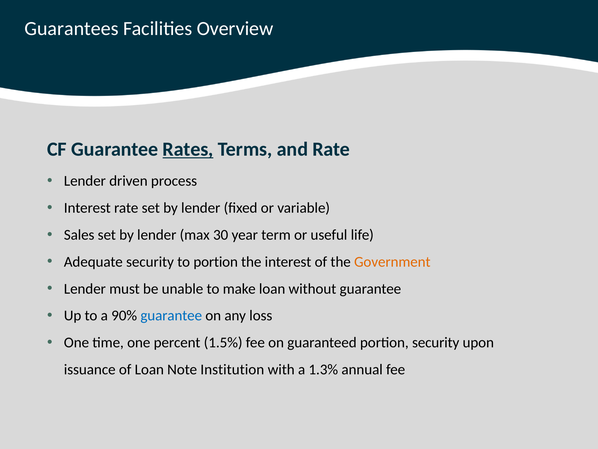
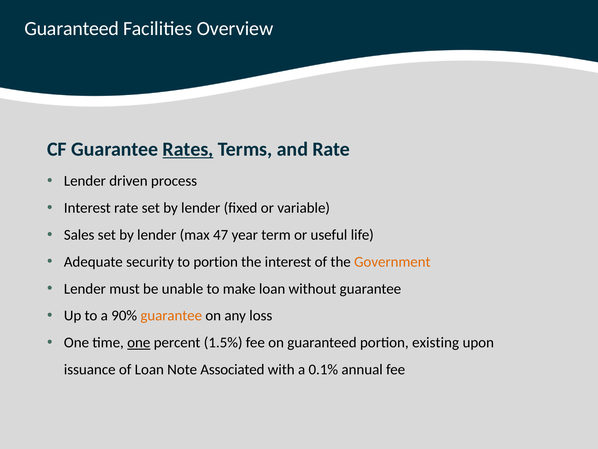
Guarantees: Guarantees -> Guaranteed (72, 29)
30: 30 -> 47 (221, 235)
guarantee colour: blue -> orange (171, 315)
one underline: none -> present (139, 342)
portion security: security -> existing (436, 342)
Institution: Institution -> Associated (232, 369)
1.3%: 1.3% -> 0.1% (323, 369)
